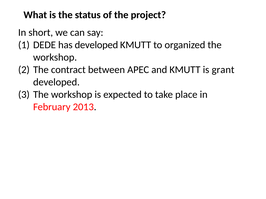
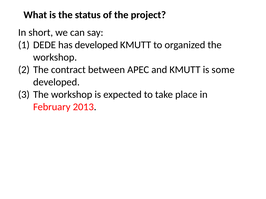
grant: grant -> some (223, 70)
